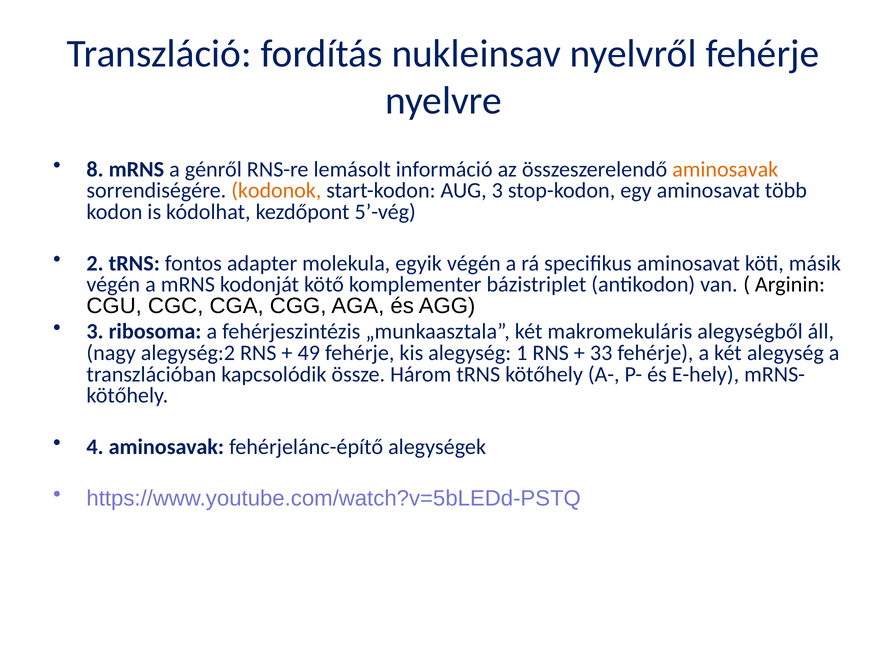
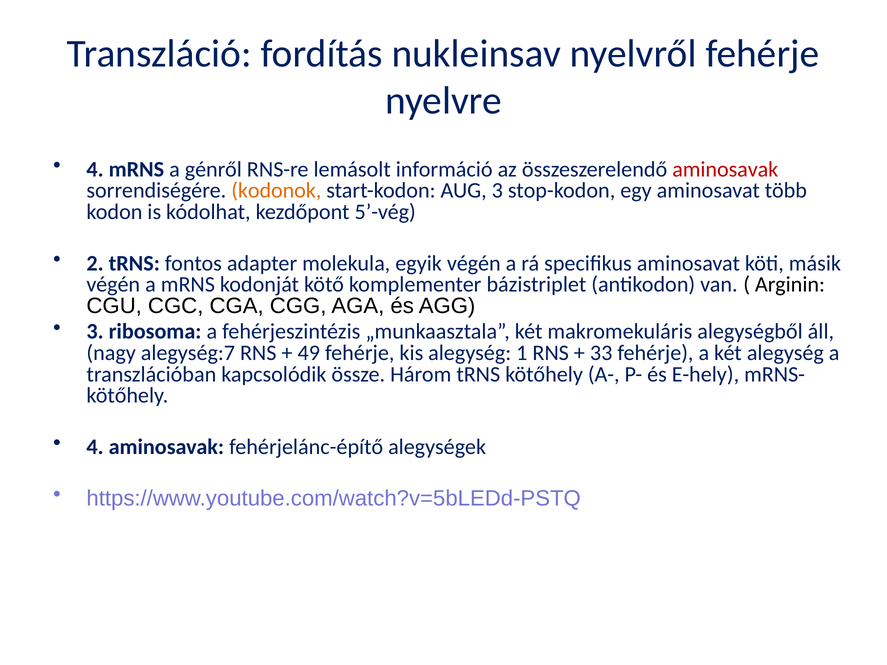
8: 8 -> 4 (95, 169)
aminosavak colour: orange -> red (725, 169)
alegység:2: alegység:2 -> alegység:7 (188, 353)
